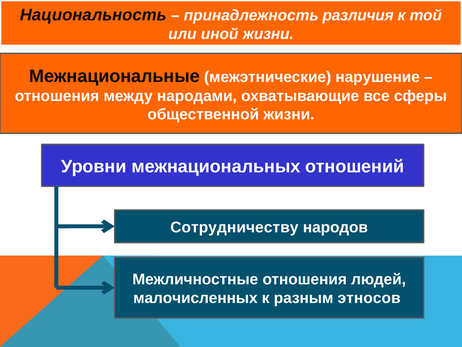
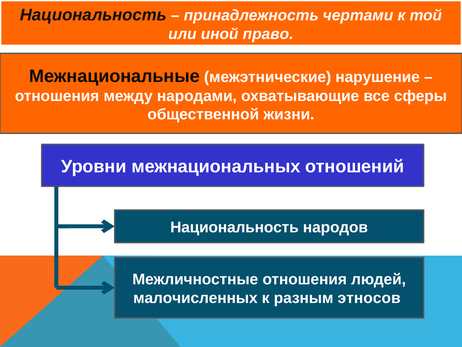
различия: различия -> чертами (358, 15)
иной жизни: жизни -> право (268, 34)
Сотрудничеству: Сотрудничеству -> Национальность (234, 227)
